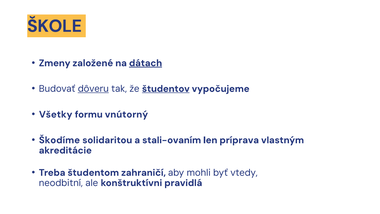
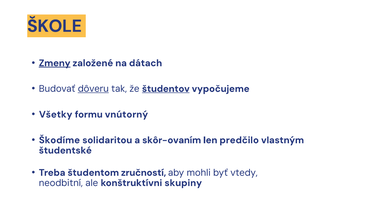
Zmeny underline: none -> present (55, 63)
dátach underline: present -> none (146, 63)
stali-ovaním: stali-ovaním -> skôr-ovaním (172, 140)
príprava: príprava -> predčilo (239, 140)
akreditácie: akreditácie -> študentské (65, 150)
zahraničí: zahraničí -> zručností (144, 172)
pravidlá: pravidlá -> skupiny (183, 183)
